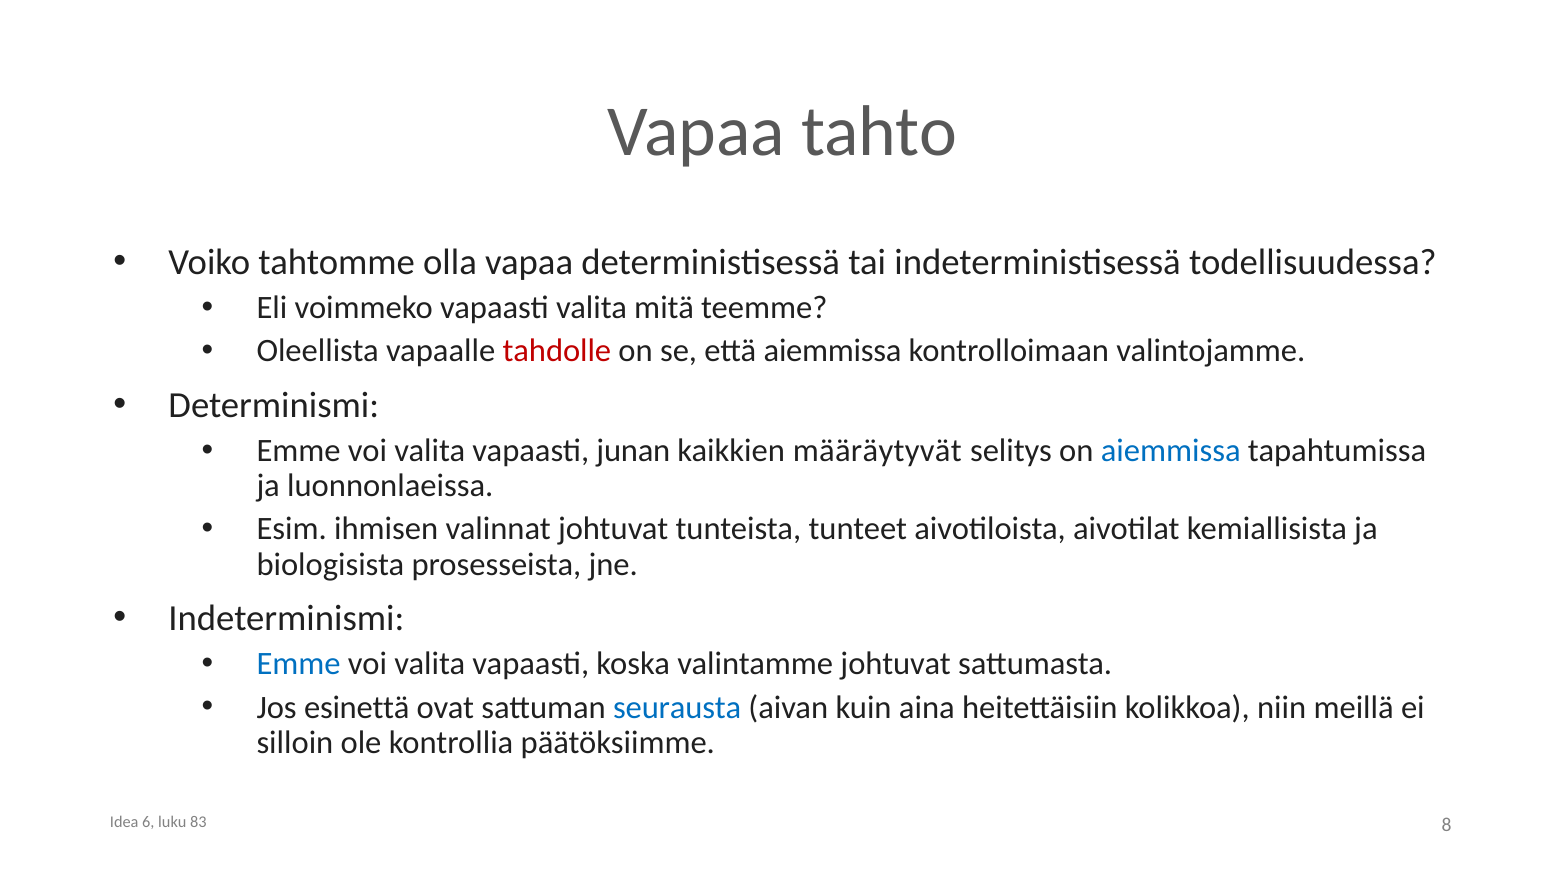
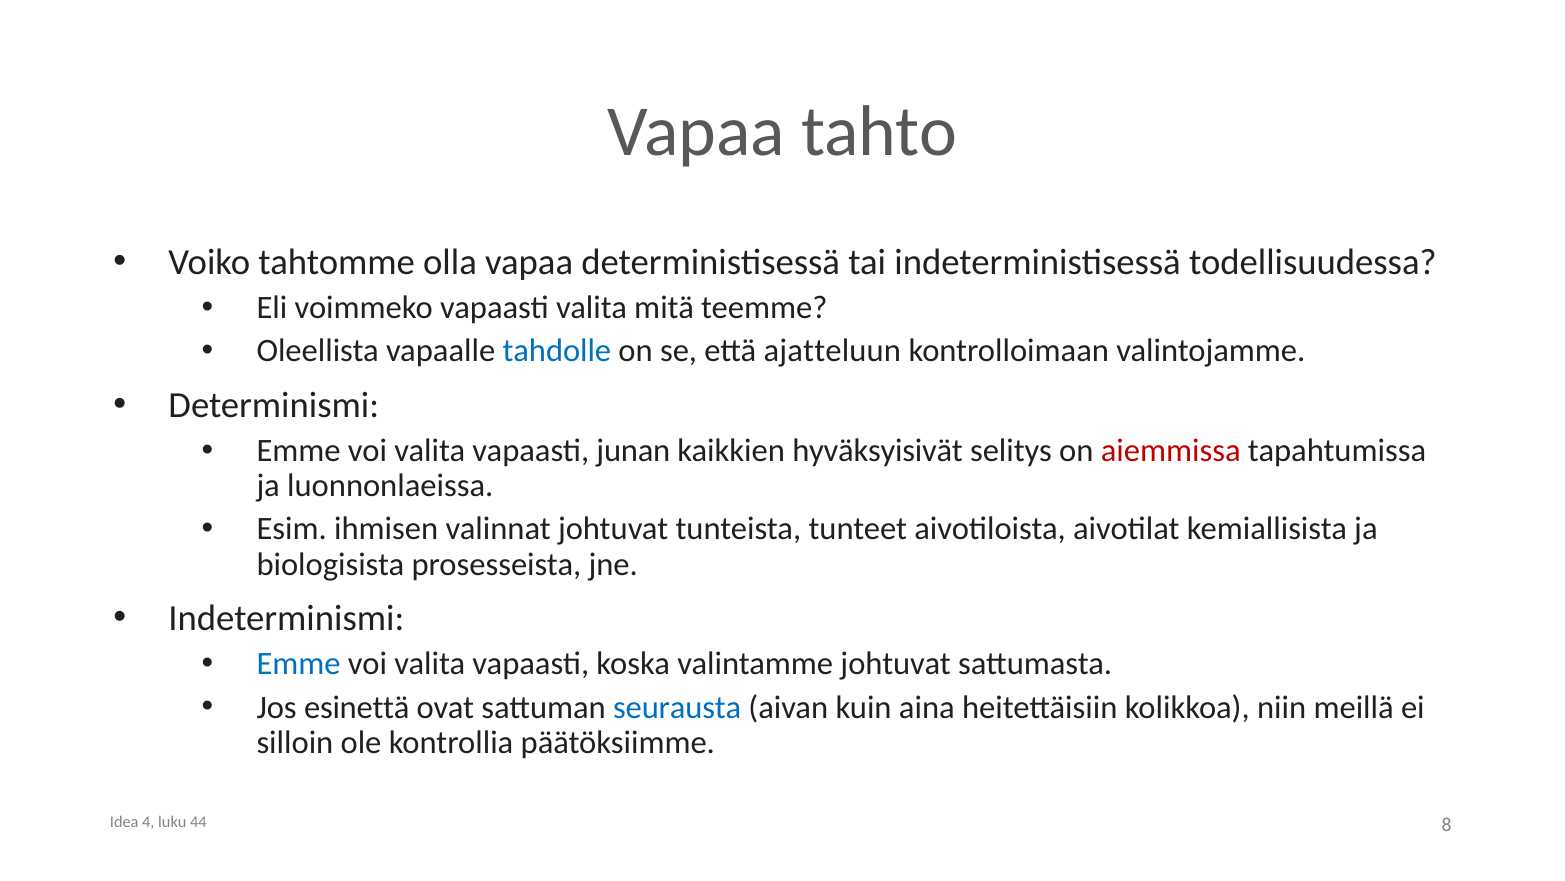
tahdolle colour: red -> blue (557, 351)
että aiemmissa: aiemmissa -> ajatteluun (832, 351)
määräytyvät: määräytyvät -> hyväksyisivät (878, 450)
aiemmissa colour: blue -> red (1171, 450)
6: 6 -> 4 (148, 822)
83: 83 -> 44 (198, 822)
